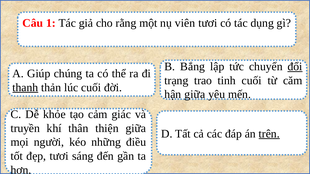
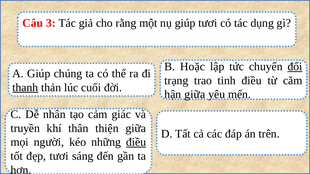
1: 1 -> 3 (51, 23)
nụ viên: viên -> giúp (185, 23)
Bắng: Bắng -> Hoặc (193, 67)
tinh cuối: cuối -> điều (252, 81)
khỏe: khỏe -> nhân (54, 114)
trên underline: present -> none (269, 134)
điều underline: none -> present (136, 142)
